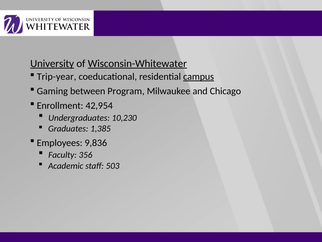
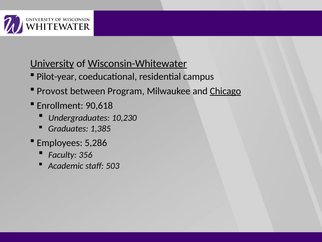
Trip-year: Trip-year -> Pilot-year (57, 76)
campus underline: present -> none (199, 76)
Gaming: Gaming -> Provost (52, 91)
Chicago underline: none -> present (225, 91)
42,954: 42,954 -> 90,618 (99, 105)
9,836: 9,836 -> 5,286 (96, 143)
